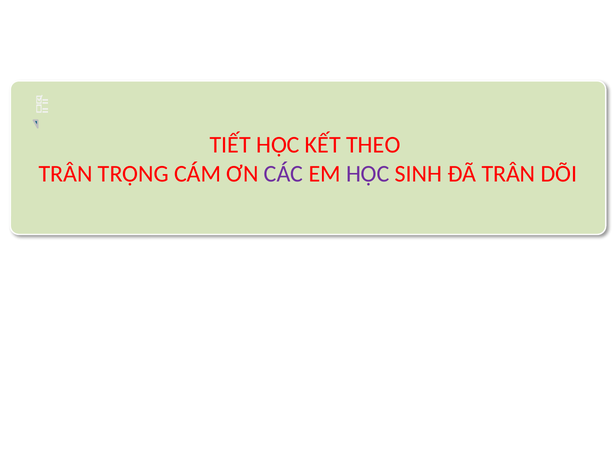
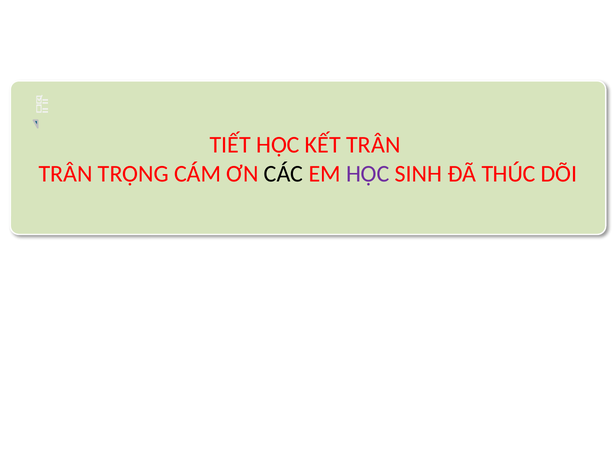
KẾT THEO: THEO -> TRÂN (373, 145)
CÁC colour: purple -> black (284, 174)
ĐÃ TRÂN: TRÂN -> THÚC (509, 174)
